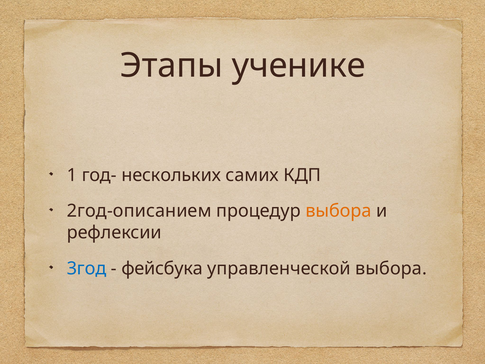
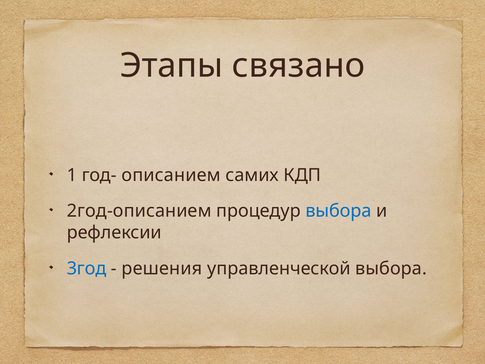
ученике: ученике -> связано (299, 65)
нескольких: нескольких -> описанием (171, 175)
выбора colour: orange -> blue (338, 211)
фейсбука: фейсбука -> решения (162, 268)
